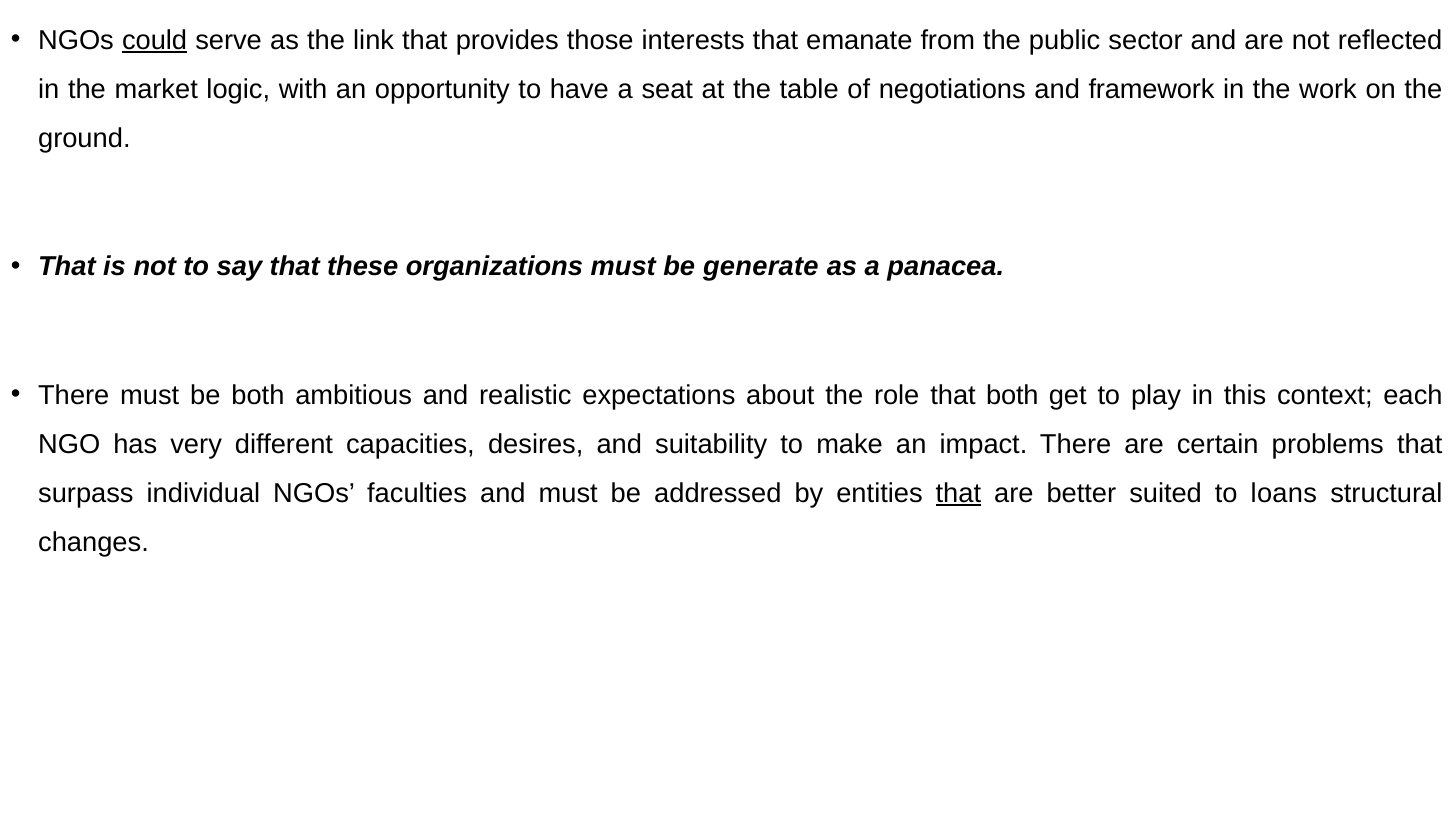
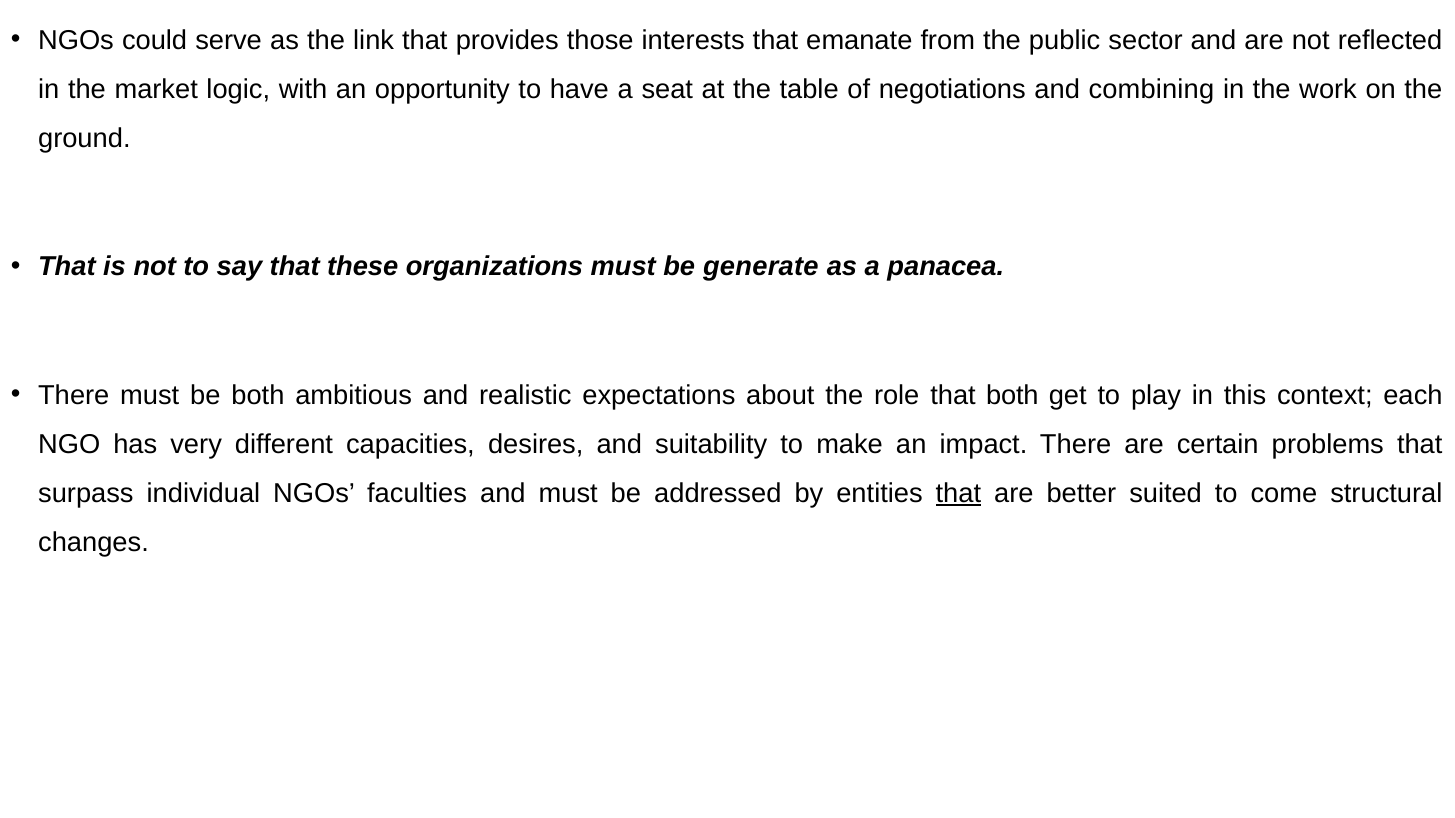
could underline: present -> none (155, 40)
framework: framework -> combining (1151, 89)
loans: loans -> come (1284, 494)
